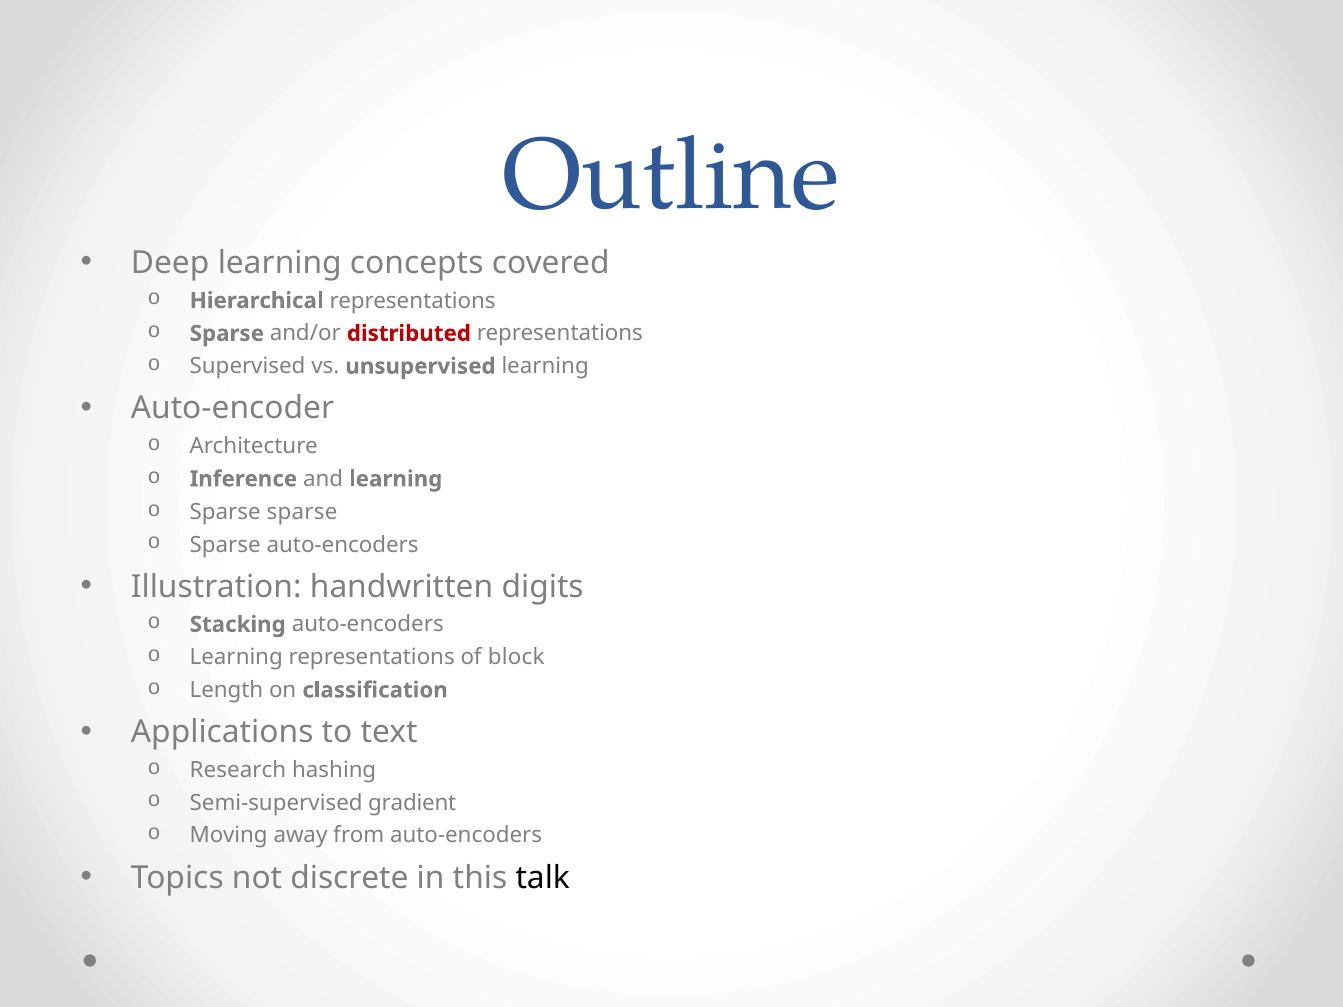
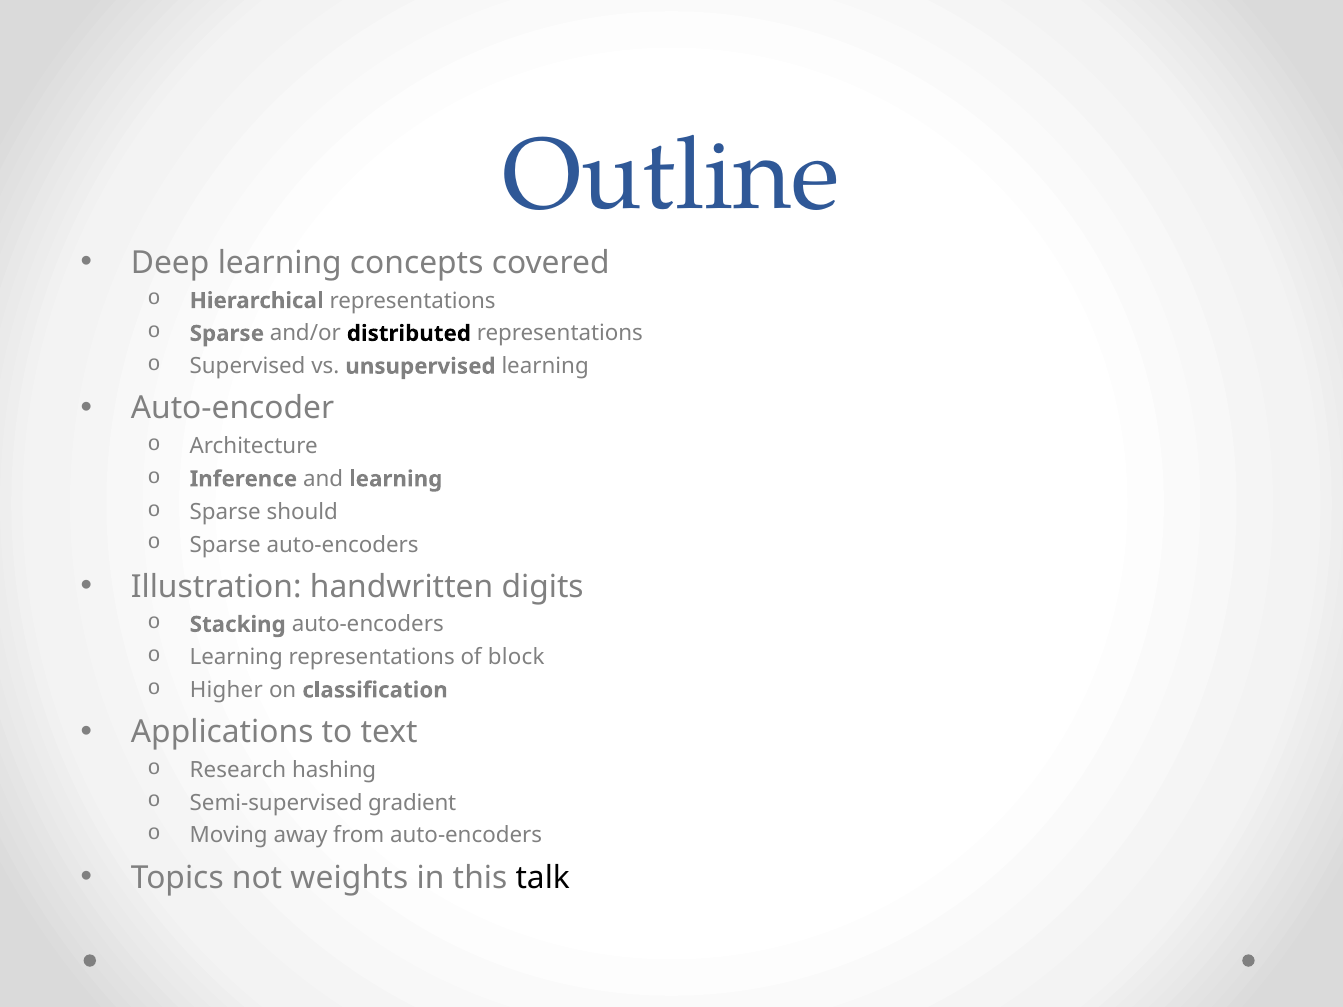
distributed colour: red -> black (409, 334)
Sparse sparse: sparse -> should (302, 512)
Length: Length -> Higher (226, 690)
discrete: discrete -> weights (349, 878)
